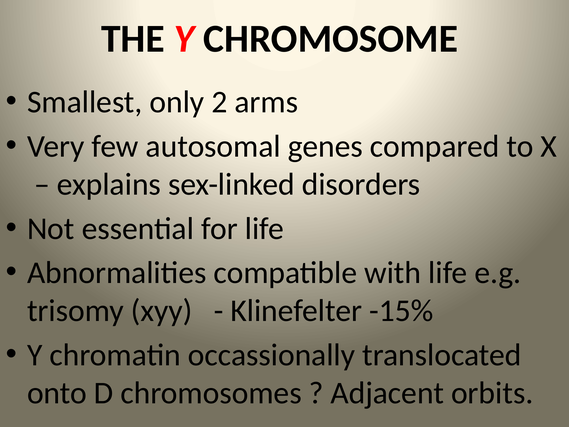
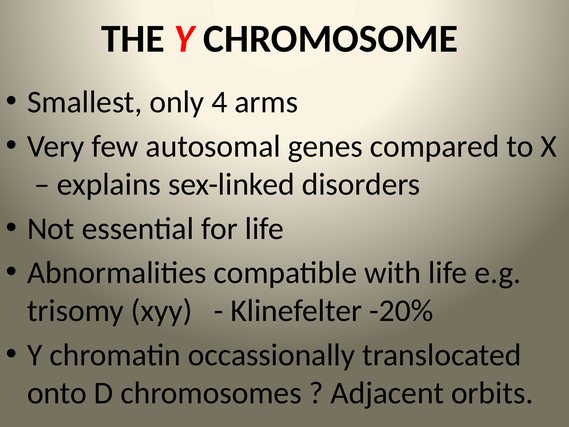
2: 2 -> 4 (219, 102)
-15%: -15% -> -20% (401, 311)
